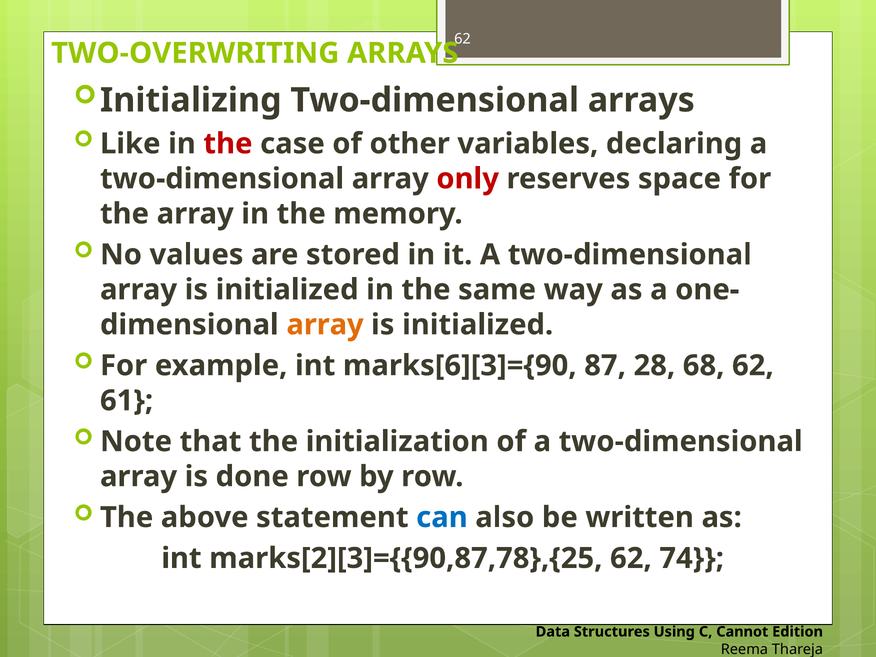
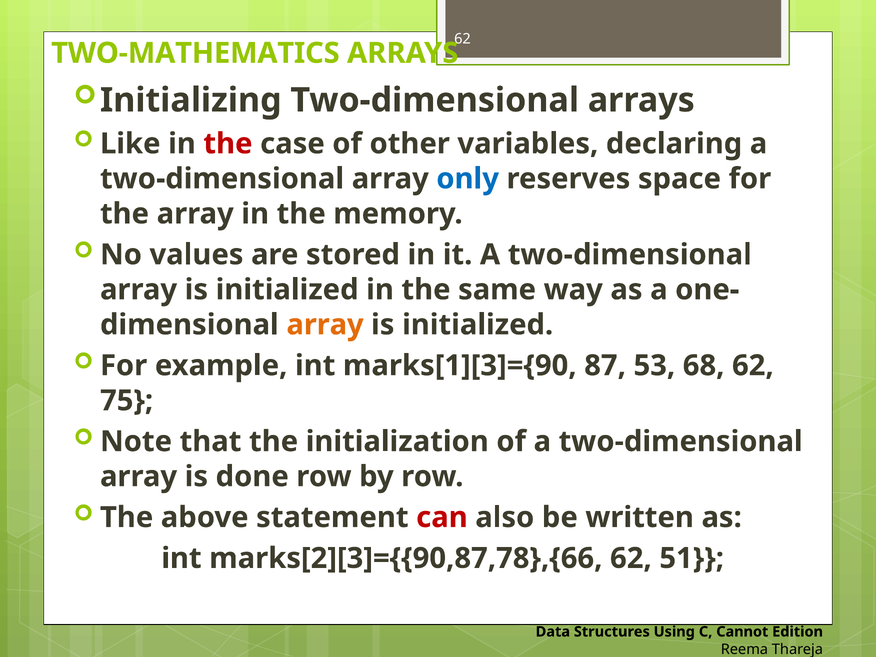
TWO-OVERWRITING: TWO-OVERWRITING -> TWO-MATHEMATICS (195, 53)
only colour: red -> blue (468, 179)
marks[6][3]={90: marks[6][3]={90 -> marks[1][3]={90 (460, 366)
28: 28 -> 53 (654, 366)
61: 61 -> 75 (127, 401)
can colour: blue -> red (442, 517)
marks[2][3]={{90,87,78},{25: marks[2][3]={{90,87,78},{25 -> marks[2][3]={{90,87,78},{66 (406, 558)
74: 74 -> 51 (692, 558)
